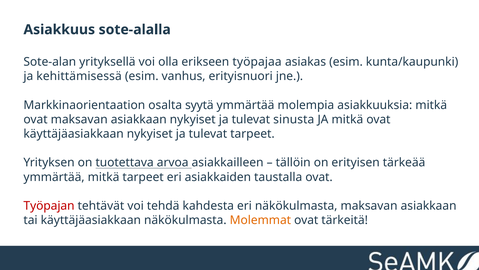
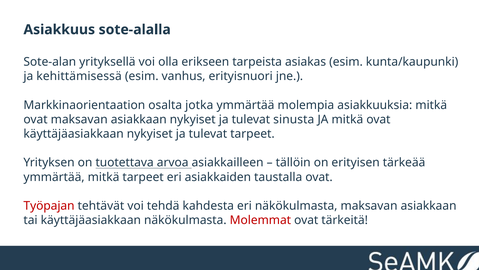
työpajaa: työpajaa -> tarpeista (257, 62)
syytä: syytä -> jotka (199, 105)
Molemmat colour: orange -> red (260, 220)
